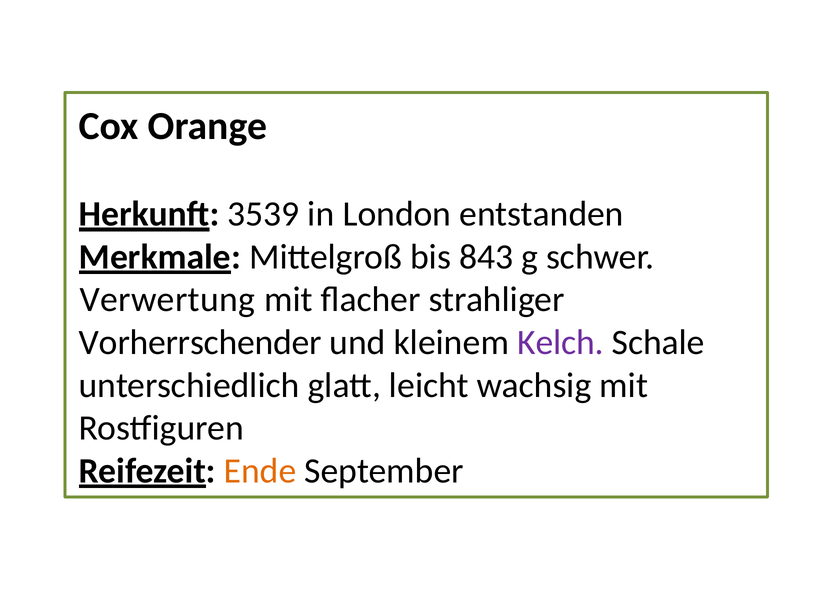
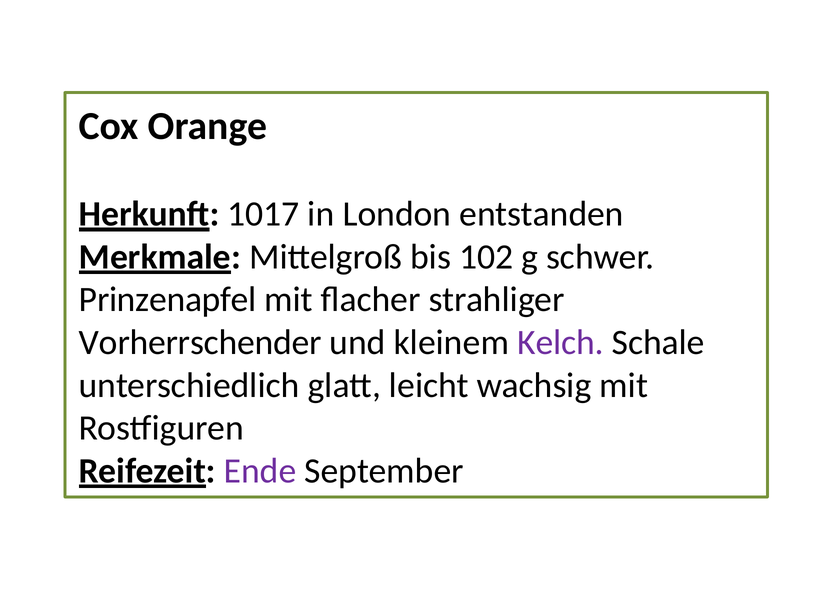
3539: 3539 -> 1017 (263, 214)
843: 843 -> 102 (486, 257)
Verwertung: Verwertung -> Prinzenapfel (168, 300)
Ende colour: orange -> purple (260, 471)
